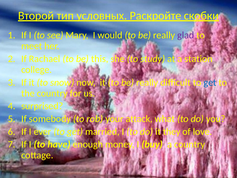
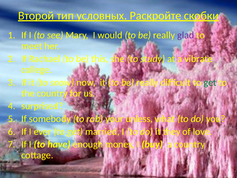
station: station -> vibrate (199, 59)
get colour: blue -> green (210, 82)
attack: attack -> unless (139, 119)
